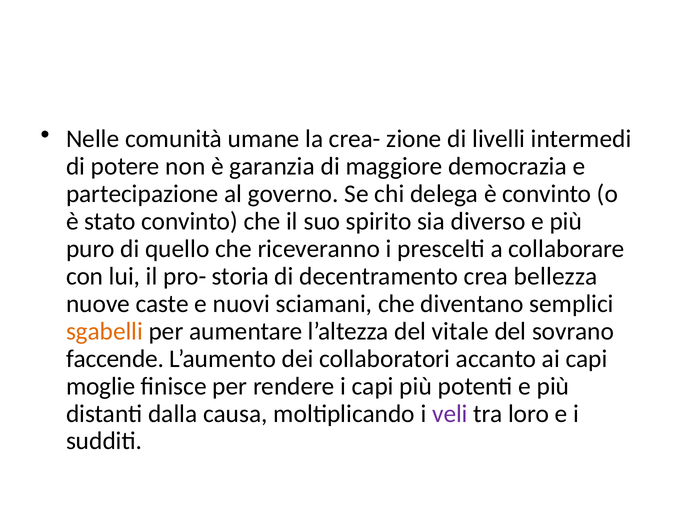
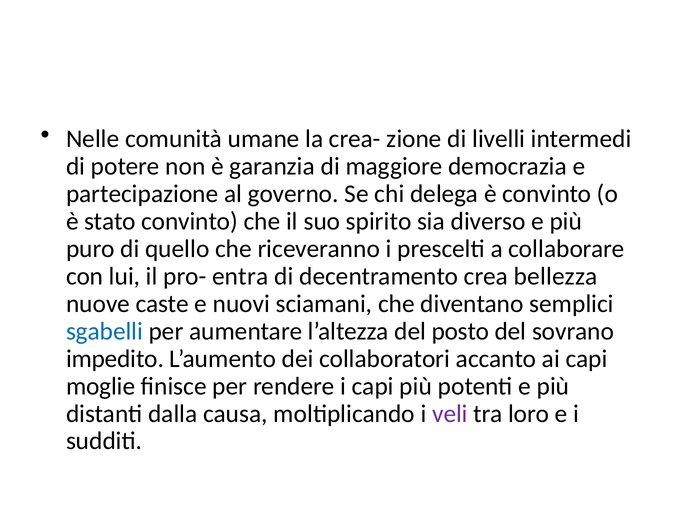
storia: storia -> entra (240, 276)
sgabelli colour: orange -> blue (104, 331)
vitale: vitale -> posto (460, 331)
faccende: faccende -> impedito (115, 359)
